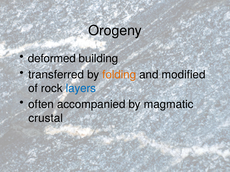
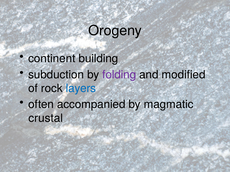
deformed: deformed -> continent (52, 59)
transferred: transferred -> subduction (56, 75)
folding colour: orange -> purple (119, 75)
